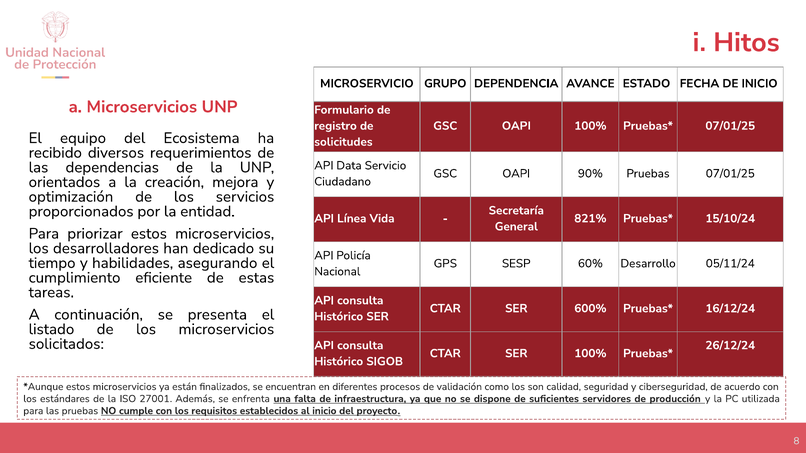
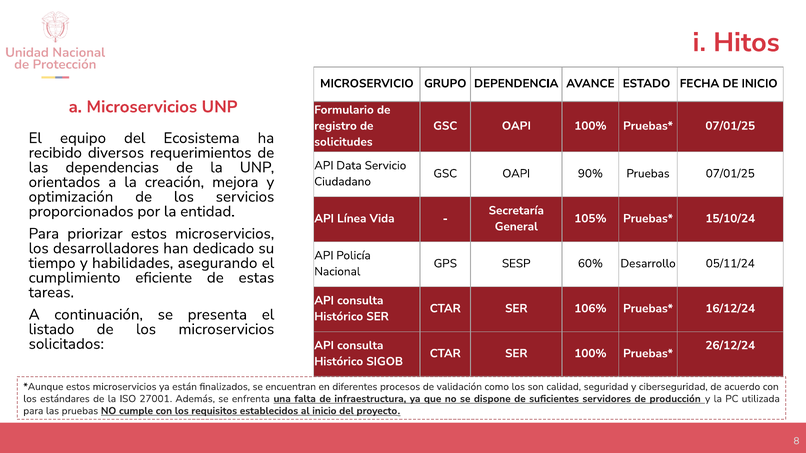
821%: 821% -> 105% (590, 219)
600%: 600% -> 106% (590, 309)
